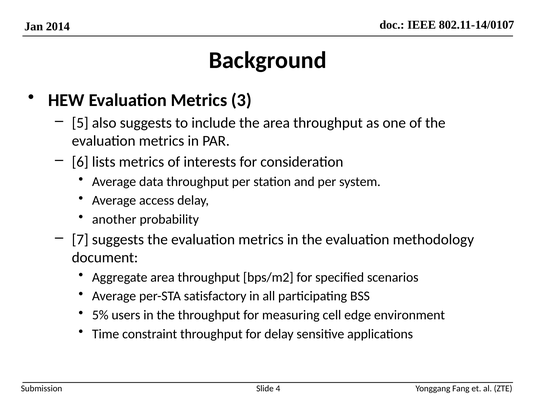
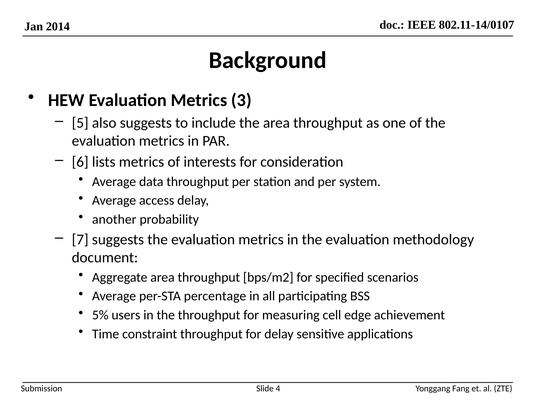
satisfactory: satisfactory -> percentage (215, 296)
environment: environment -> achievement (410, 315)
